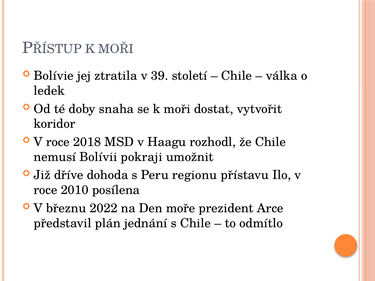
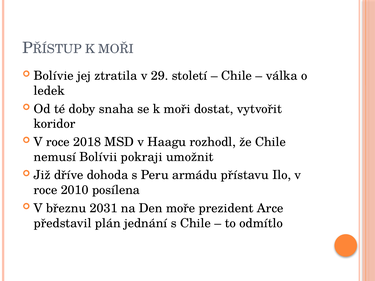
39: 39 -> 29 (160, 76)
regionu: regionu -> armádu (195, 175)
2022: 2022 -> 2031 (104, 208)
